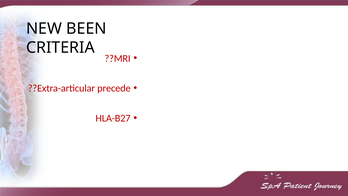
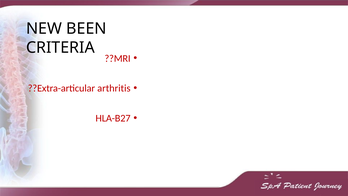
precede: precede -> arthritis (114, 88)
